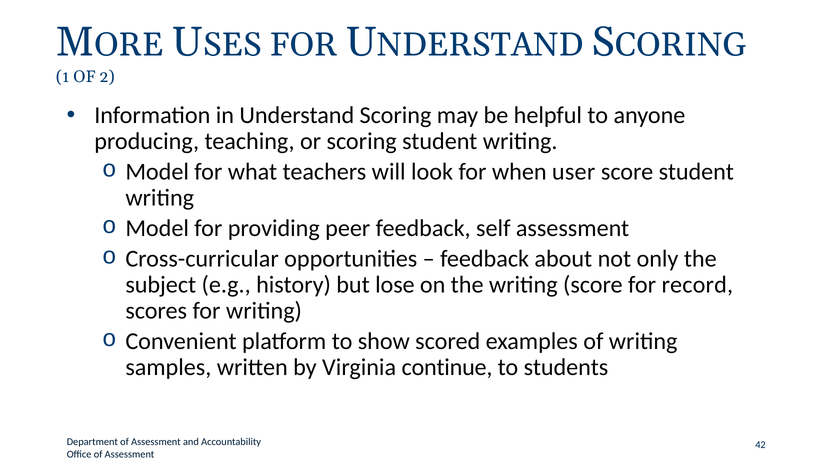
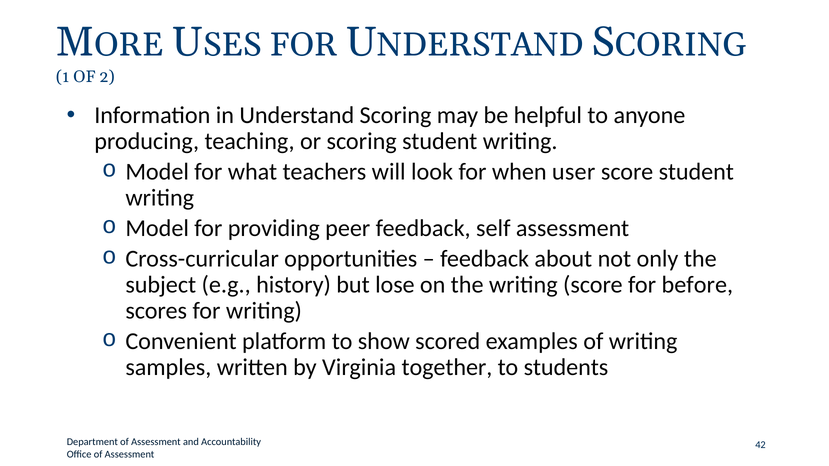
record: record -> before (697, 285)
continue: continue -> together (447, 368)
